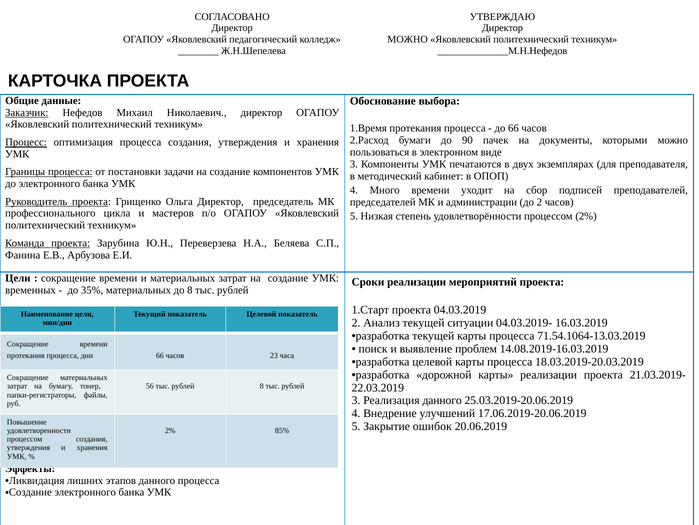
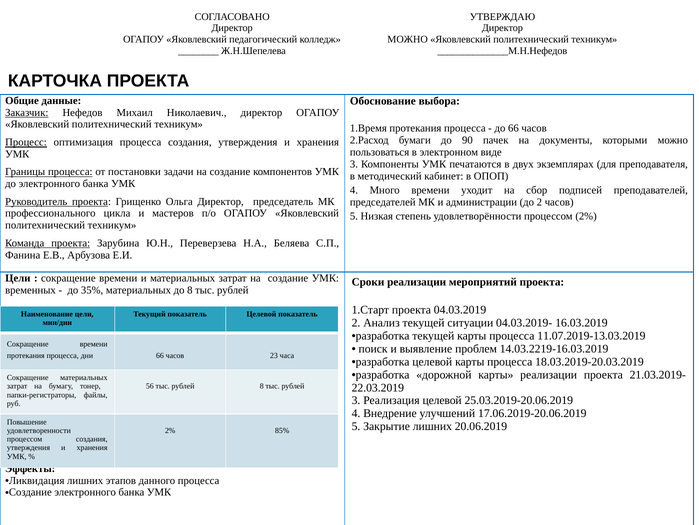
71.54.1064-13.03.2019: 71.54.1064-13.03.2019 -> 11.07.2019-13.03.2019 (591, 335)
14.08.2019-16.03.2019: 14.08.2019-16.03.2019 -> 14.03.2219-16.03.2019 (554, 348)
Реализация данного: данного -> целевой (442, 400)
Закрытие ошибок: ошибок -> лишних (432, 426)
